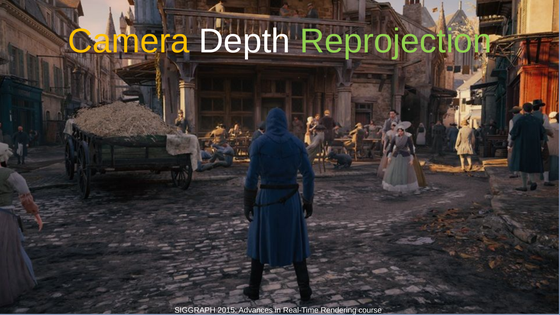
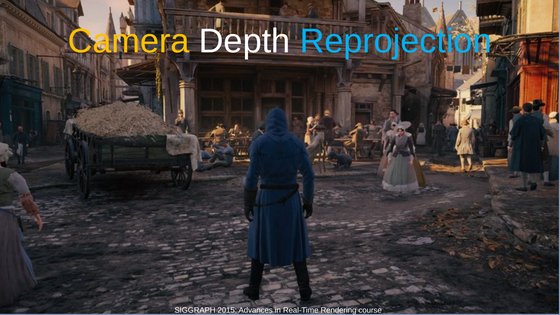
Reprojection colour: light green -> light blue (396, 41)
